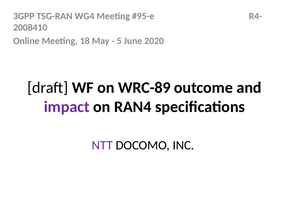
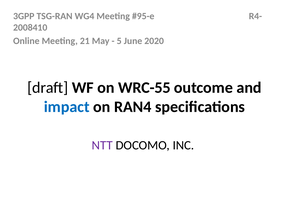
18: 18 -> 21 (85, 41)
WRC-89: WRC-89 -> WRC-55 (144, 88)
impact colour: purple -> blue (67, 107)
